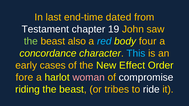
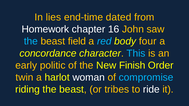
last: last -> lies (53, 17)
Testament: Testament -> Homework (45, 29)
19: 19 -> 16 (114, 29)
the colour: light green -> light blue (31, 41)
also: also -> field (77, 41)
cases: cases -> politic (53, 65)
Effect: Effect -> Finish (132, 65)
fore: fore -> twin (24, 78)
woman colour: pink -> white (89, 78)
compromise colour: white -> light blue (146, 78)
